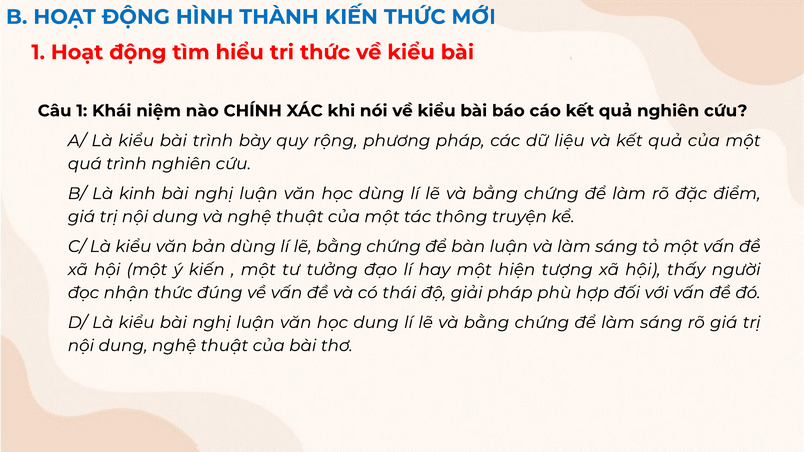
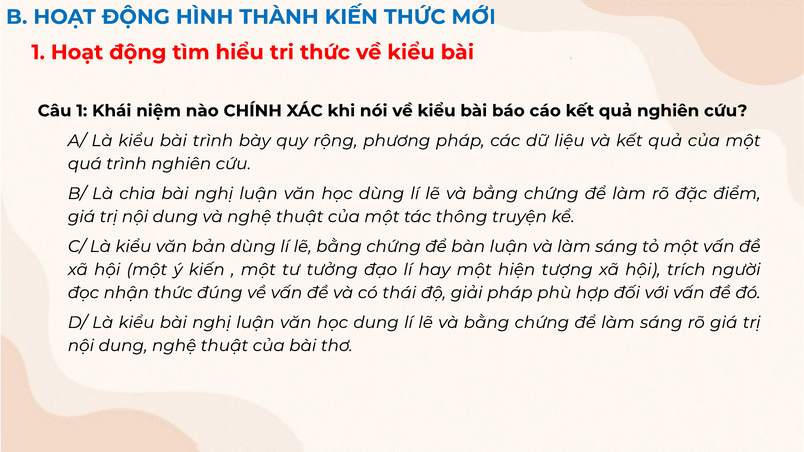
kinh: kinh -> chia (137, 194)
thấy: thấy -> trích (686, 270)
